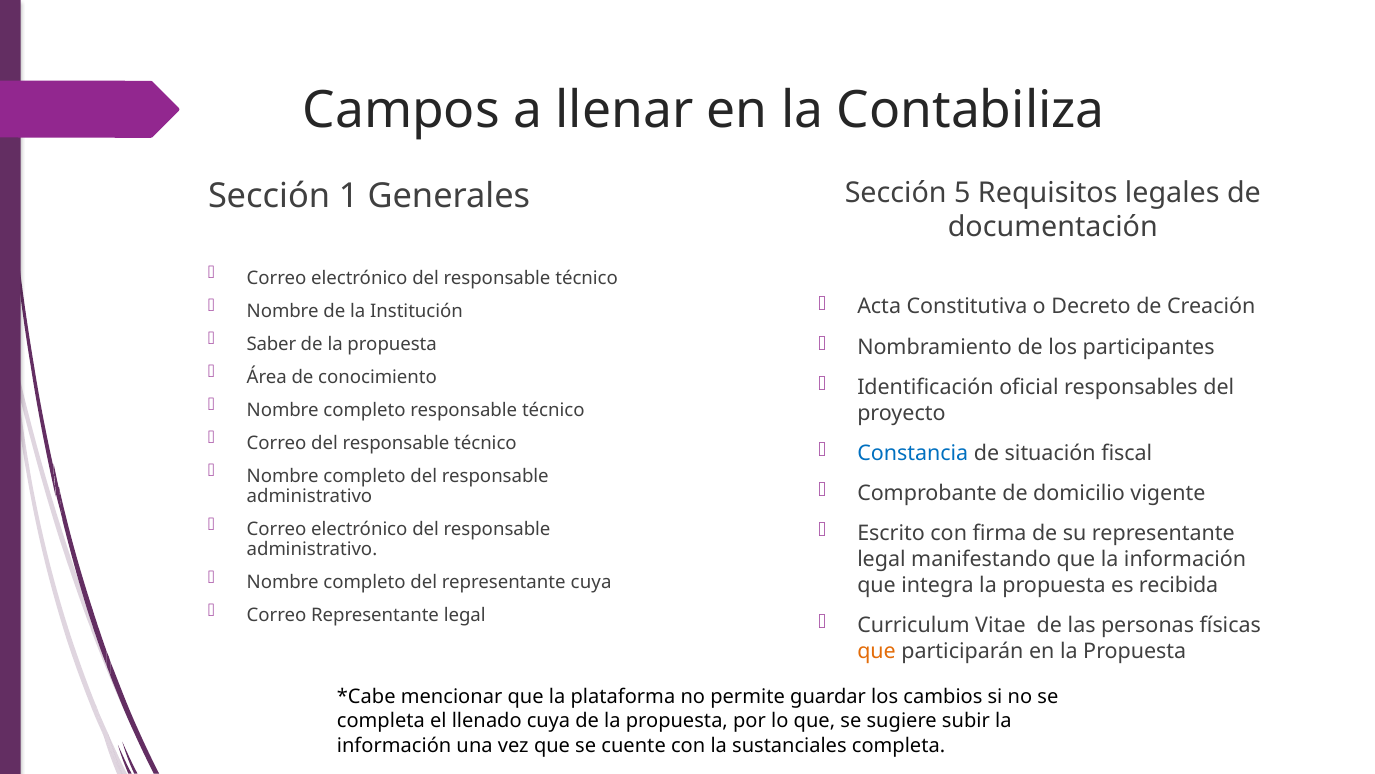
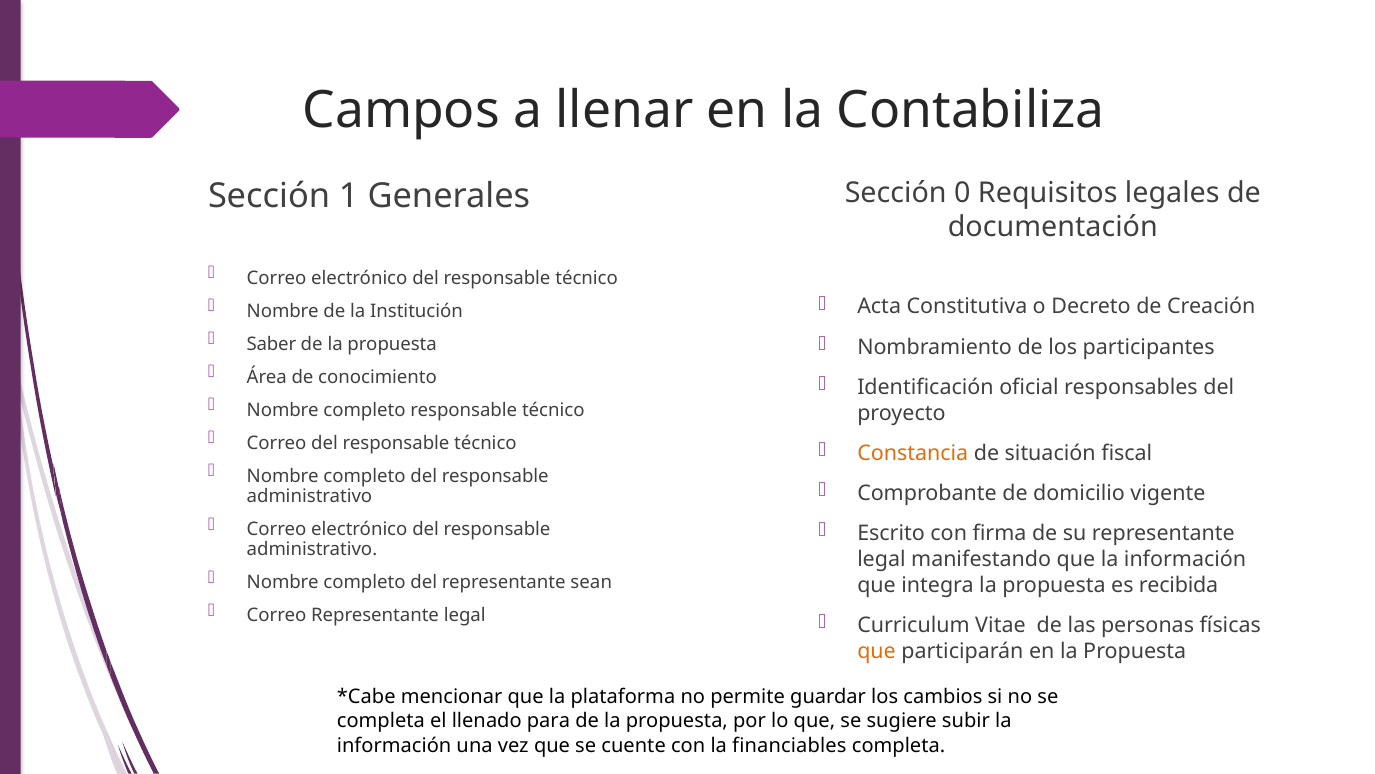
5: 5 -> 0 (962, 193)
Constancia colour: blue -> orange (913, 453)
representante cuya: cuya -> sean (591, 582)
llenado cuya: cuya -> para (548, 721)
sustanciales: sustanciales -> financiables (789, 745)
